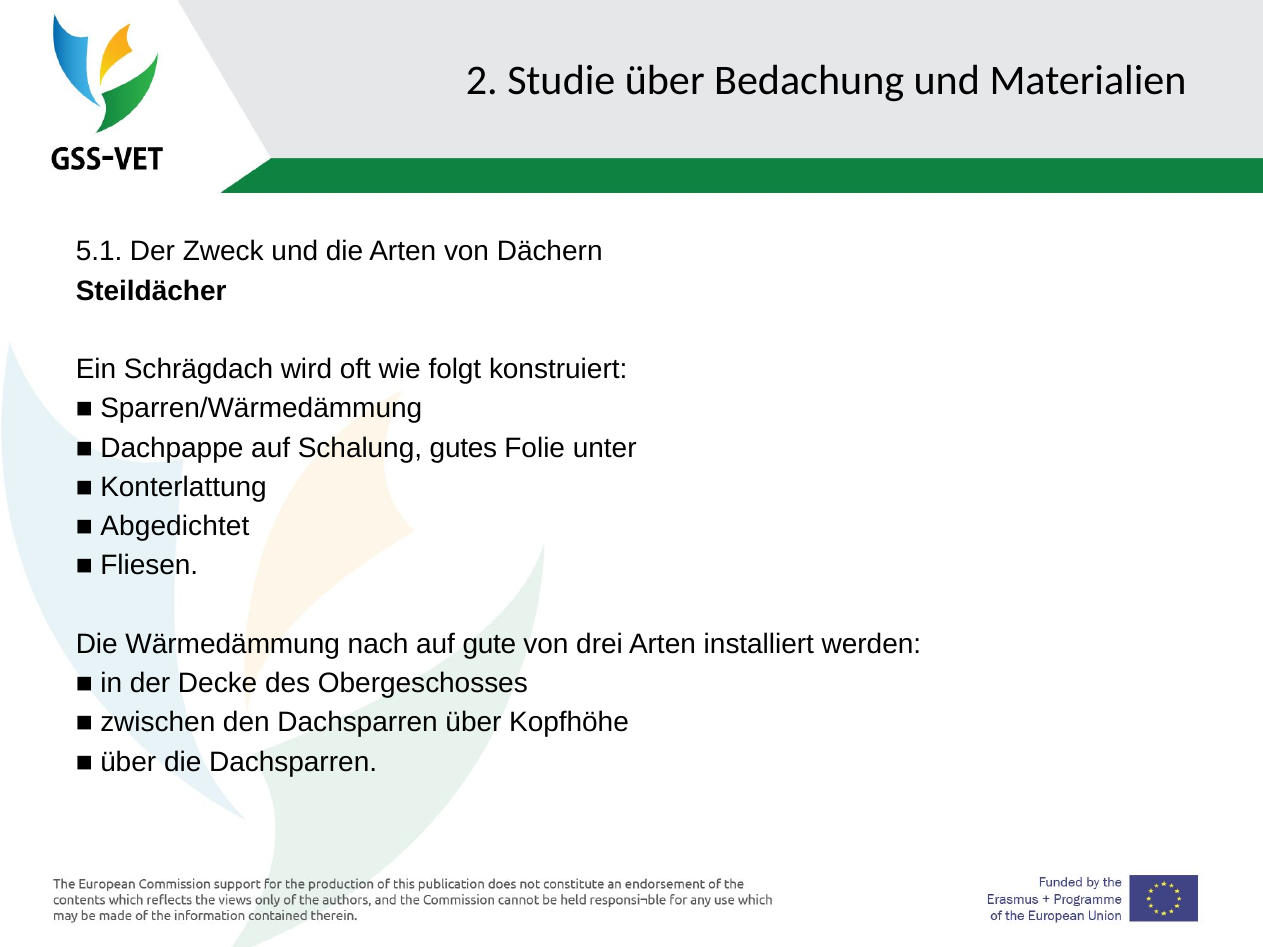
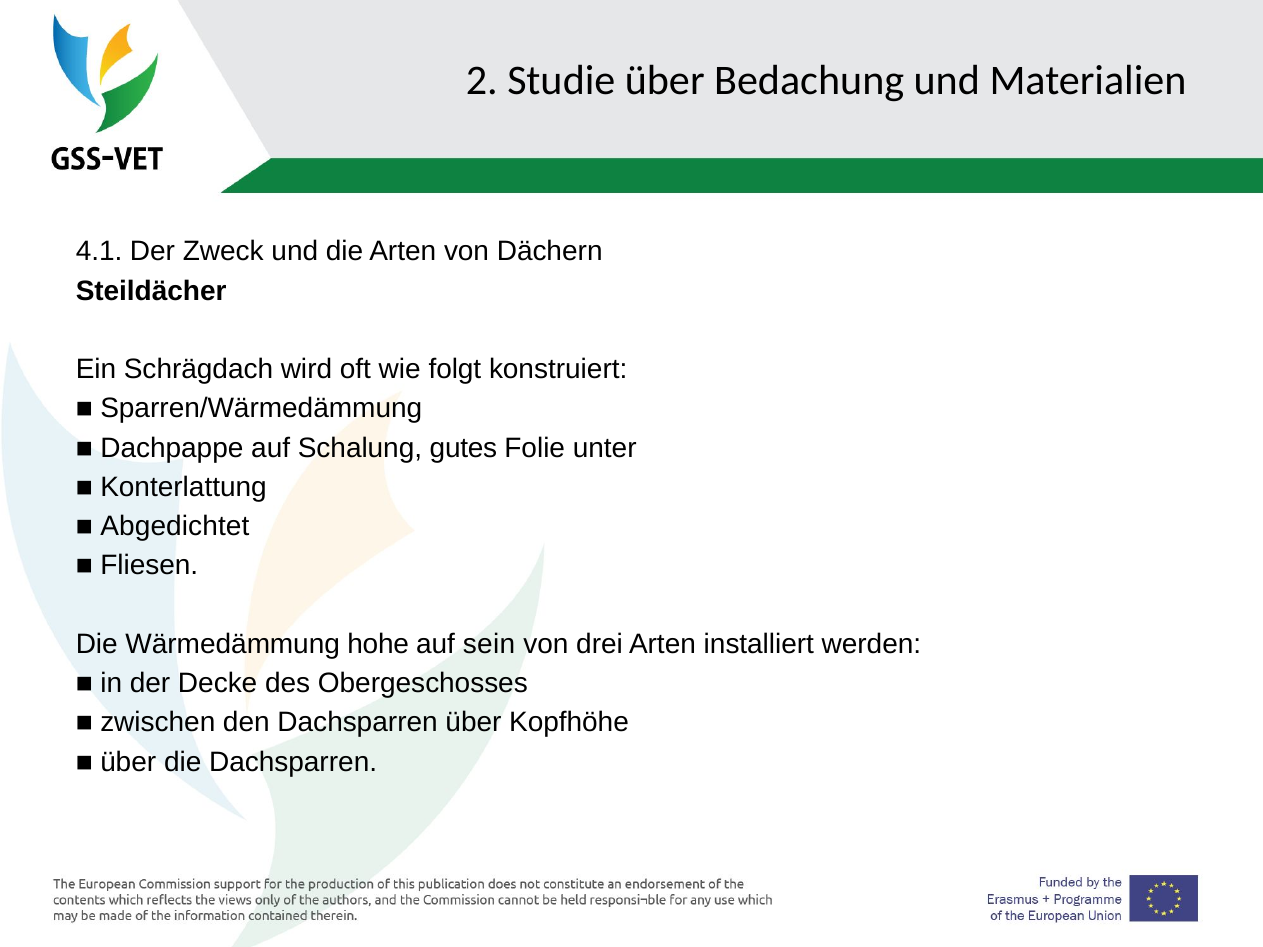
5.1: 5.1 -> 4.1 (99, 252)
nach: nach -> hohe (378, 644)
gute: gute -> sein (489, 644)
